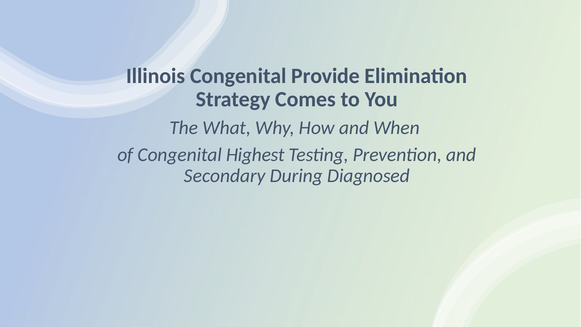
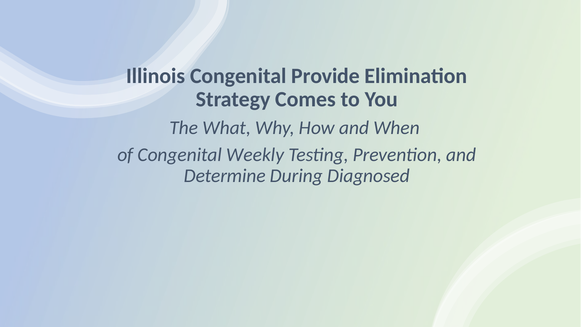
Highest: Highest -> Weekly (255, 155)
Secondary: Secondary -> Determine (225, 176)
